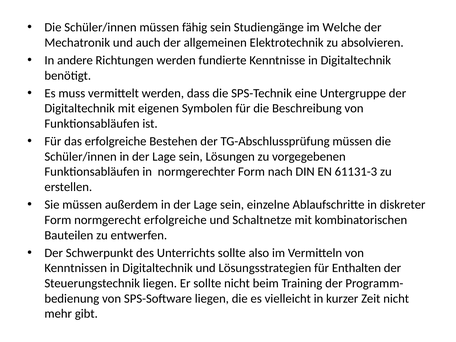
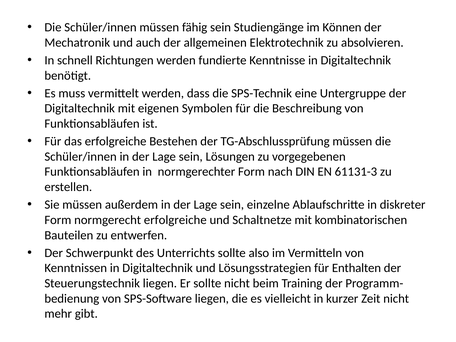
Welche: Welche -> Können (342, 27)
andere: andere -> schnell (75, 60)
